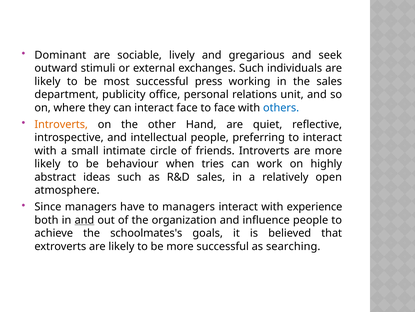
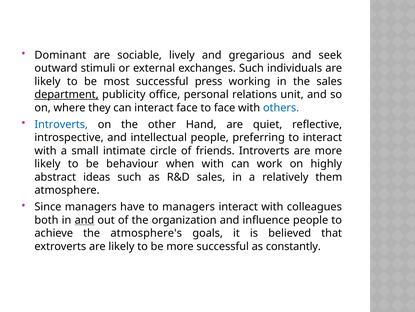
department underline: none -> present (67, 94)
Introverts colour: orange -> blue (61, 124)
when tries: tries -> with (213, 164)
open: open -> them (329, 177)
experience: experience -> colleagues (314, 206)
schoolmates's: schoolmates's -> atmosphere's (146, 233)
searching: searching -> constantly (293, 246)
